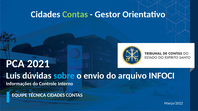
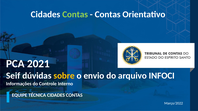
Gestor: Gestor -> Contas (108, 14)
Luis: Luis -> Seif (13, 76)
sobre colour: light blue -> yellow (64, 76)
